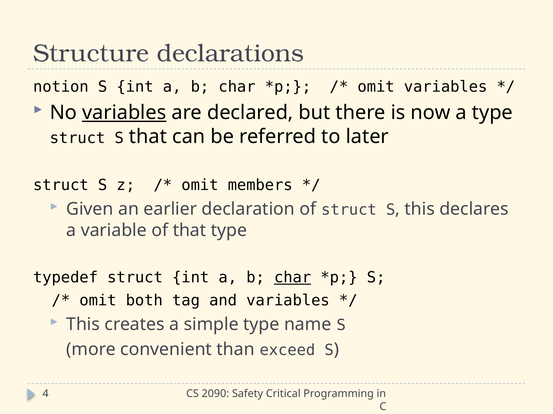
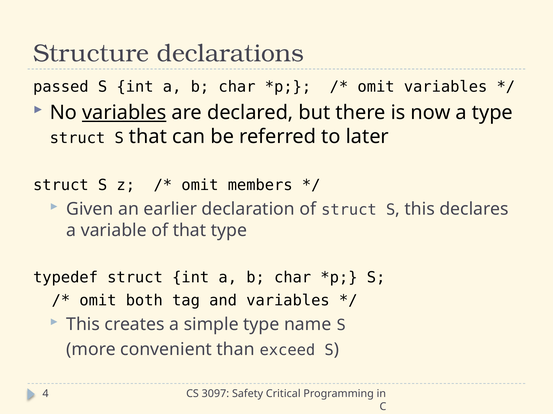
notion: notion -> passed (61, 87)
char underline: present -> none (293, 278)
2090: 2090 -> 3097 (215, 394)
